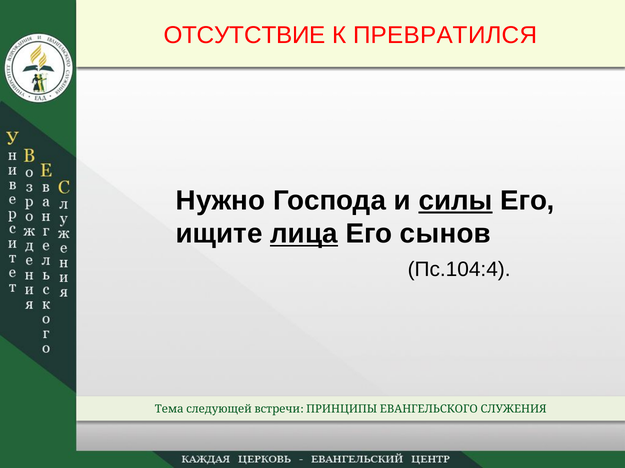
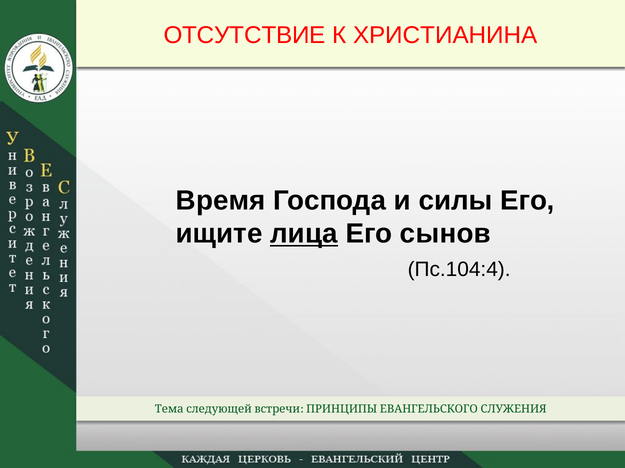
ПРЕВРАТИЛСЯ: ПРЕВРАТИЛСЯ -> ХРИСТИАНИНА (445, 35)
Нужно: Нужно -> Время (221, 201)
силы underline: present -> none (456, 201)
